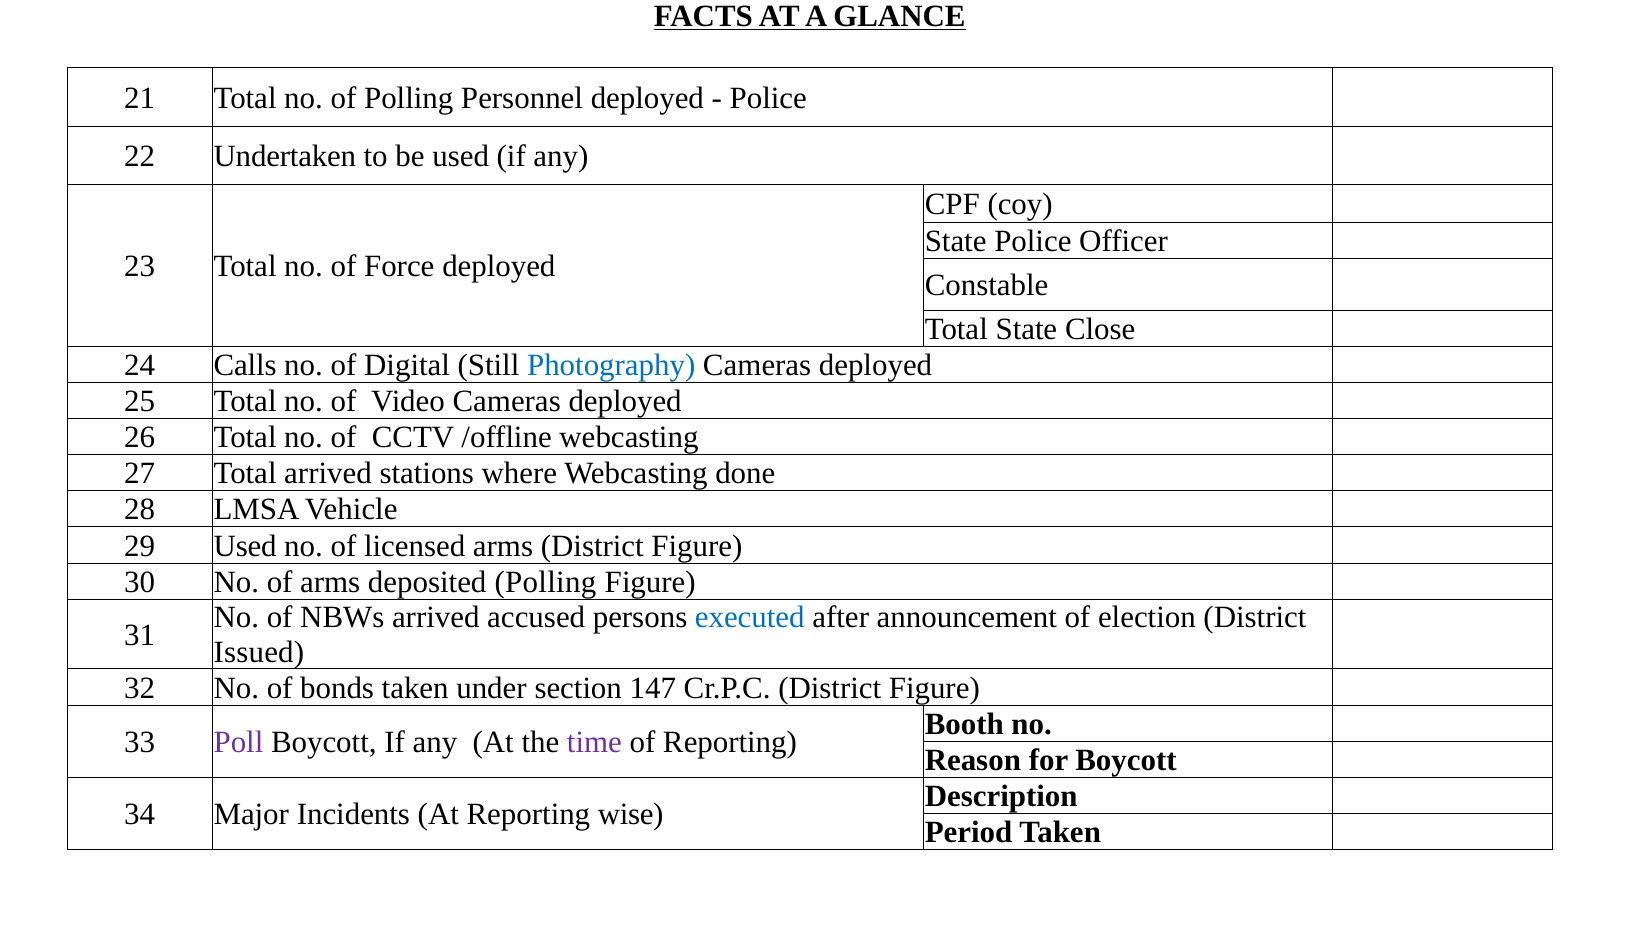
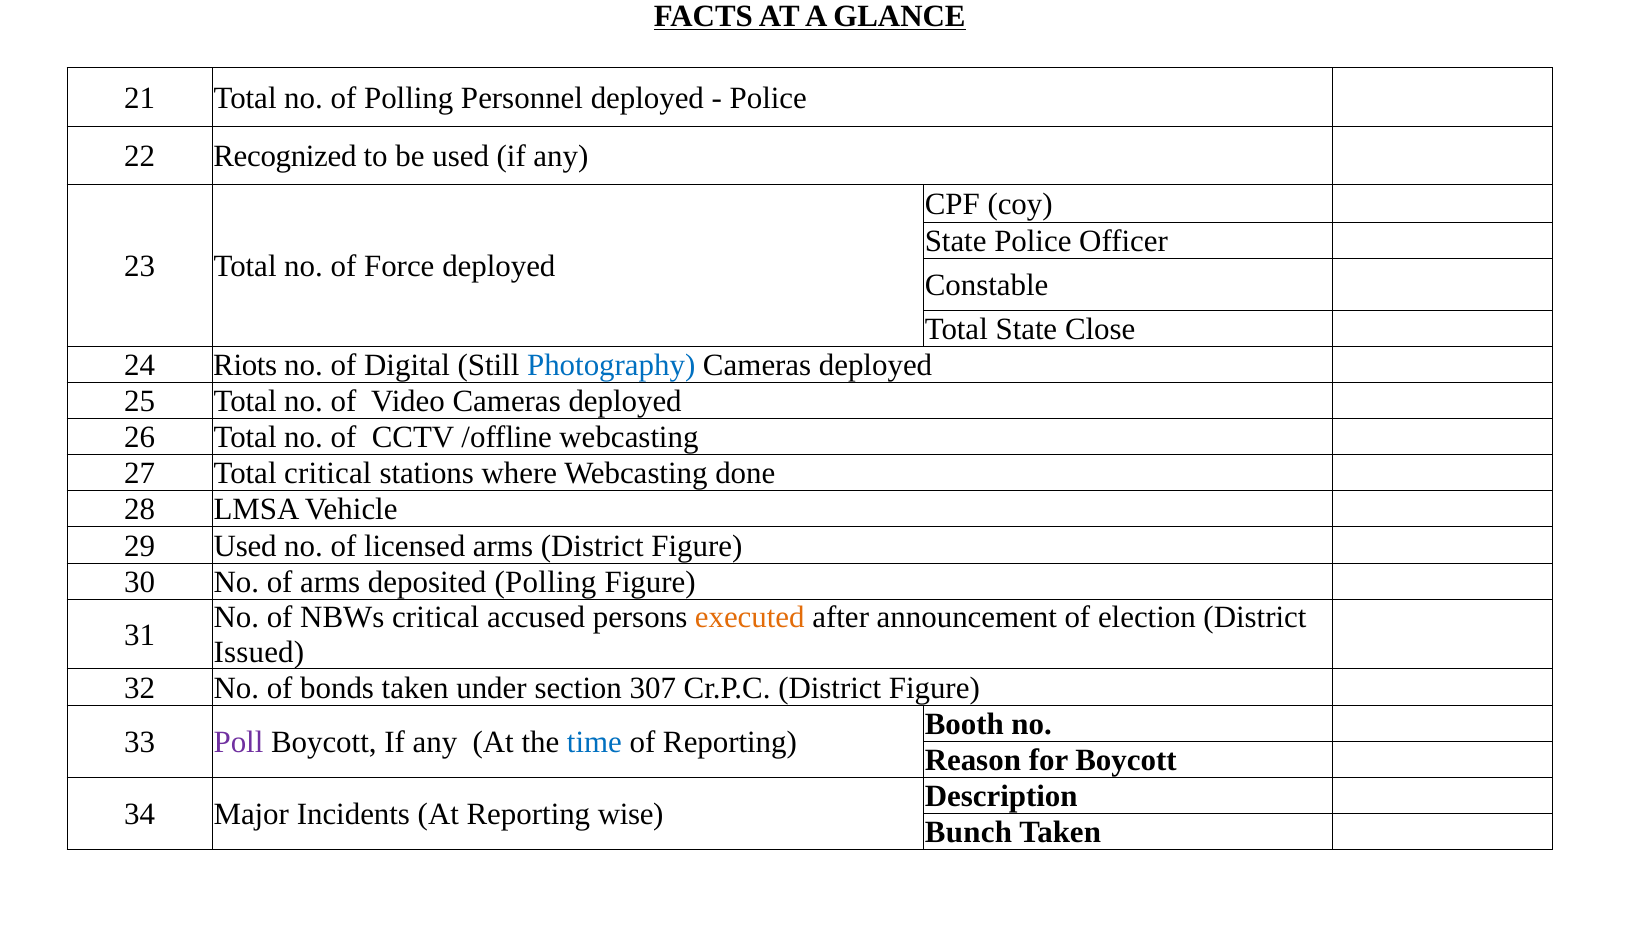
Undertaken: Undertaken -> Recognized (285, 156)
Calls: Calls -> Riots (245, 365)
Total arrived: arrived -> critical (328, 474)
NBWs arrived: arrived -> critical (436, 618)
executed colour: blue -> orange (750, 618)
147: 147 -> 307 (653, 688)
time colour: purple -> blue (594, 742)
Period: Period -> Bunch (968, 832)
